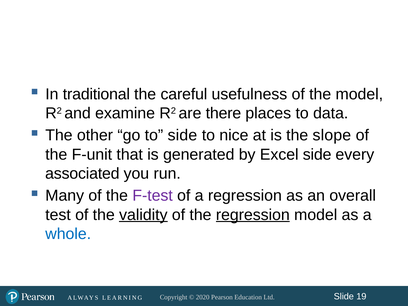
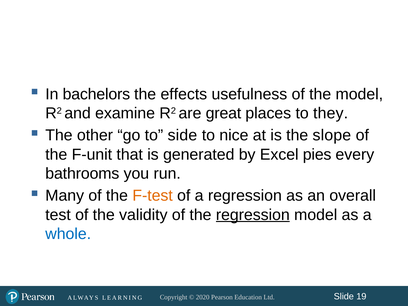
traditional: traditional -> bachelors (96, 94)
careful: careful -> effects (184, 94)
there: there -> great (223, 113)
data: data -> they (331, 113)
Excel side: side -> pies (317, 154)
associated: associated -> bathrooms (82, 174)
F-test colour: purple -> orange (153, 196)
validity underline: present -> none (143, 215)
